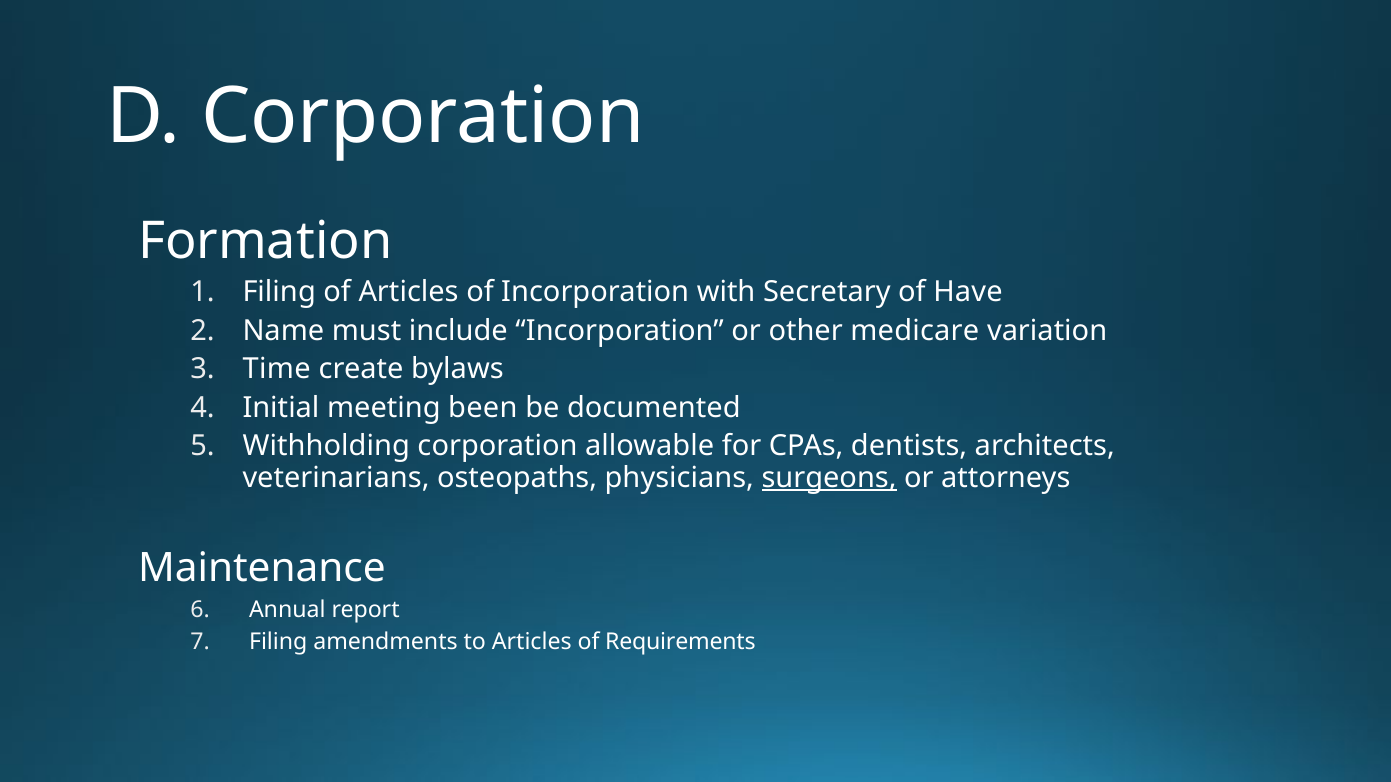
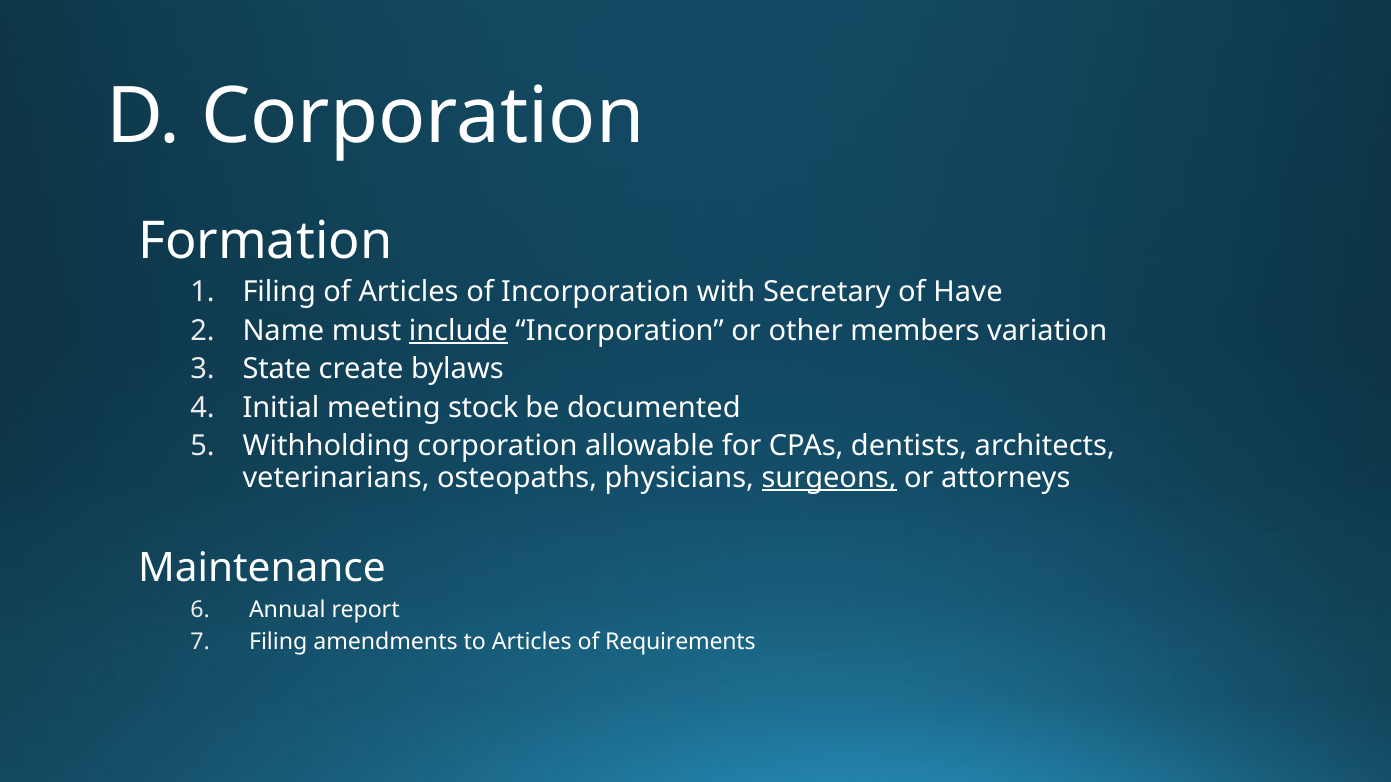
include underline: none -> present (458, 331)
medicare: medicare -> members (915, 331)
Time: Time -> State (277, 370)
been: been -> stock (483, 408)
